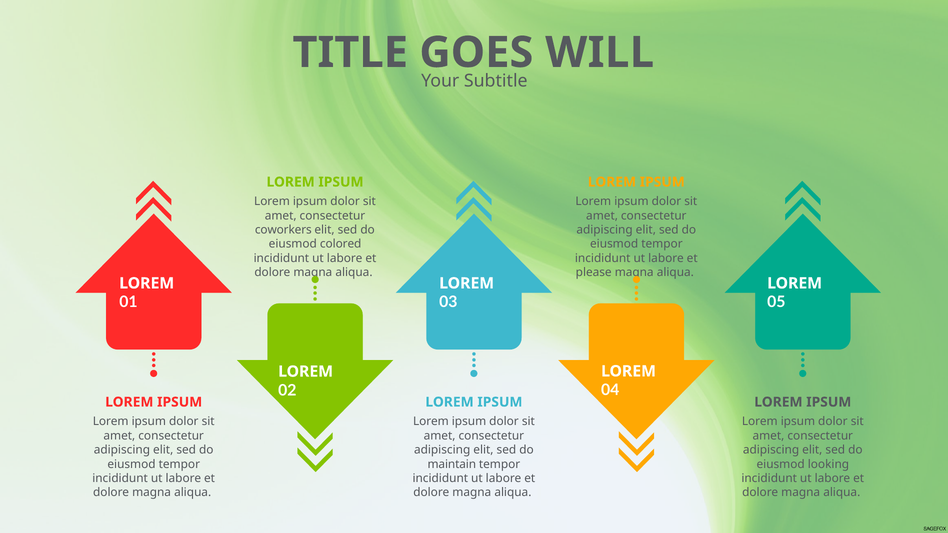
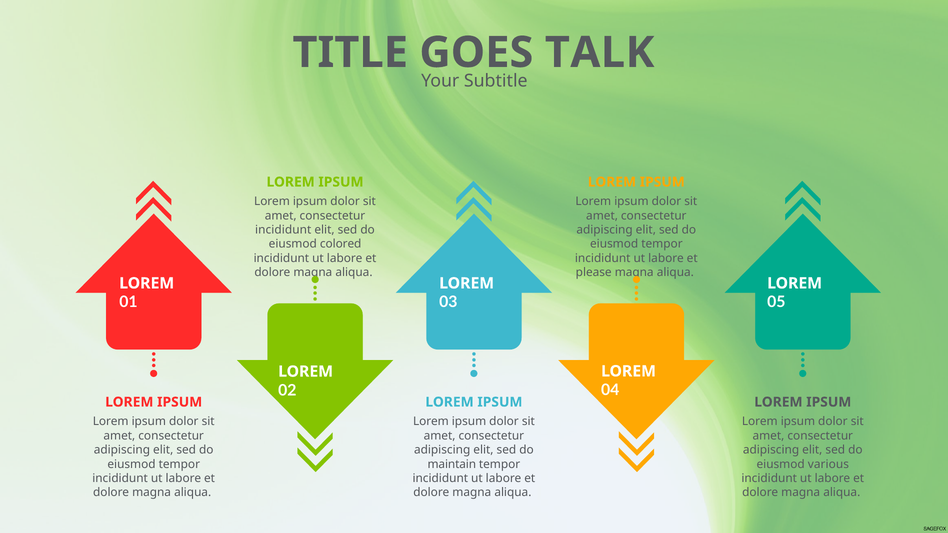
WILL: WILL -> TALK (600, 53)
coworkers: coworkers -> incididunt (283, 230)
looking: looking -> various (828, 464)
